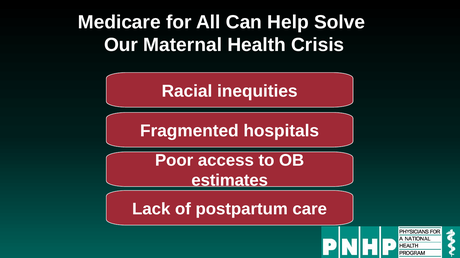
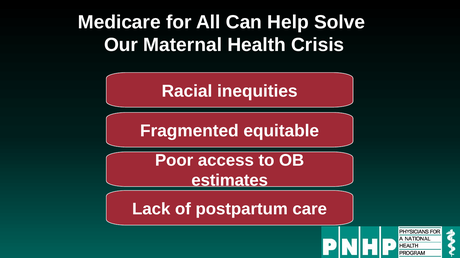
hospitals: hospitals -> equitable (281, 131)
